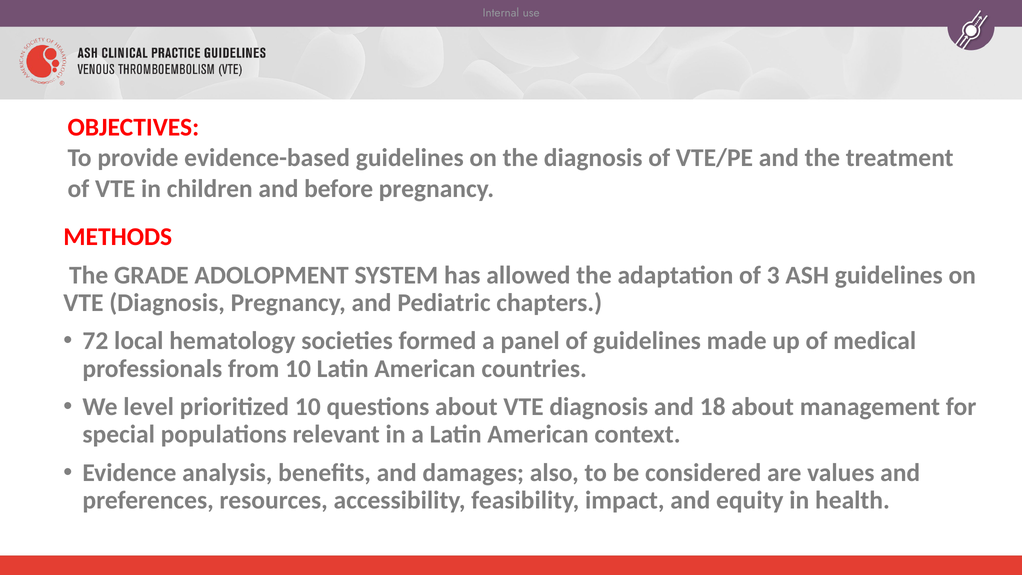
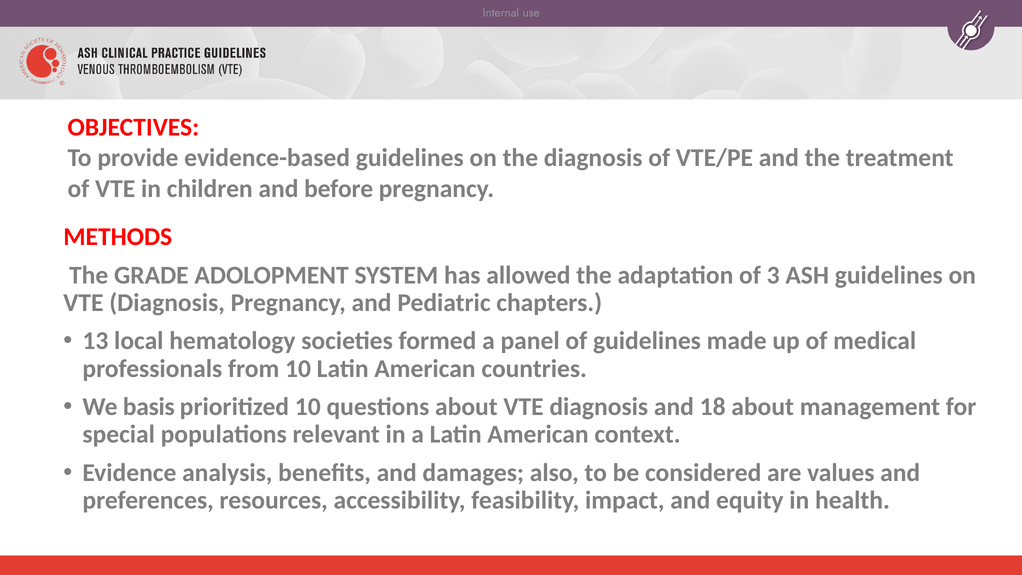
72: 72 -> 13 (95, 341)
level: level -> basis (149, 407)
